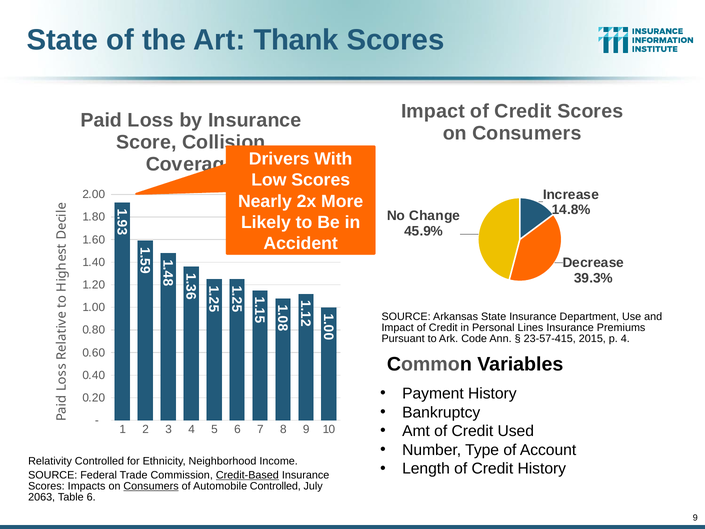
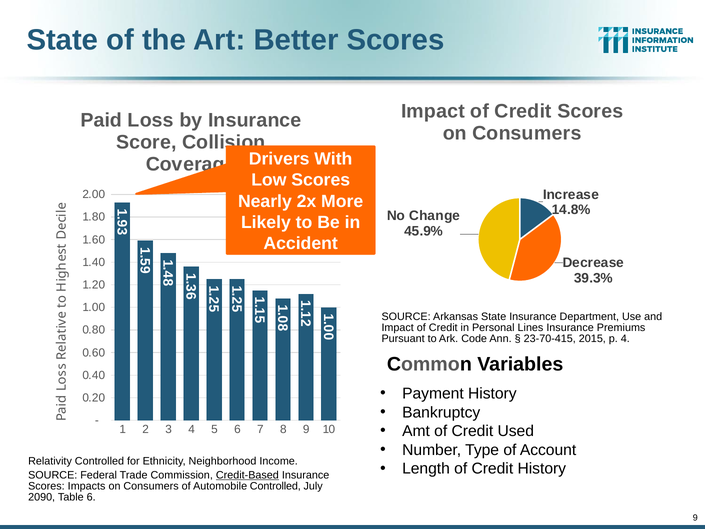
Thank: Thank -> Better (296, 40)
23-57-415: 23-57-415 -> 23-70-415 (550, 338)
Consumers underline: present -> none (151, 486)
2063: 2063 -> 2090 (42, 497)
